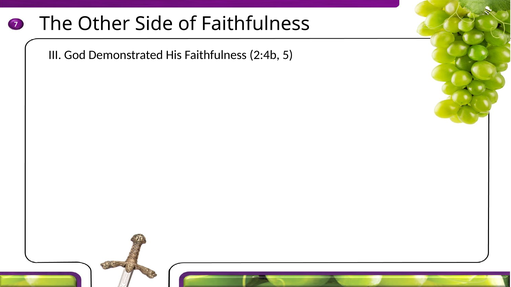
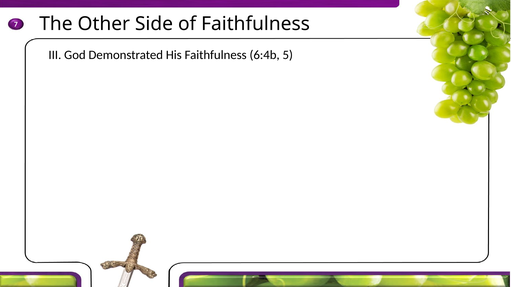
2:4b: 2:4b -> 6:4b (265, 55)
